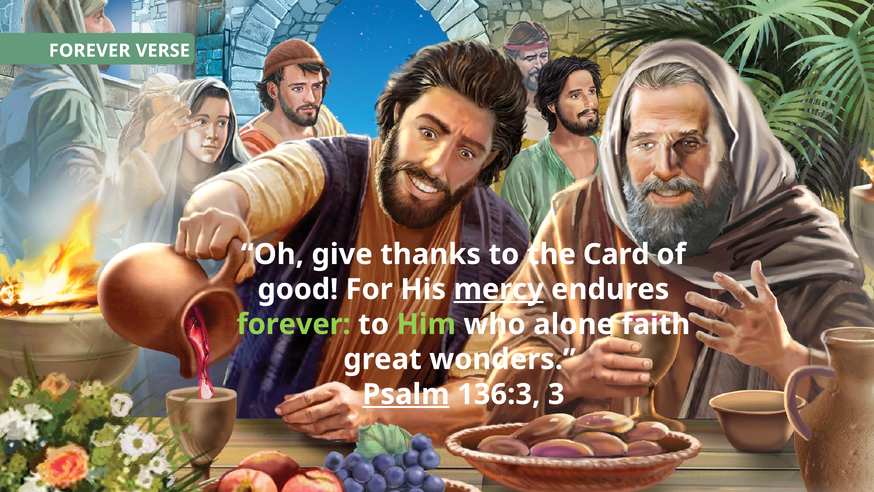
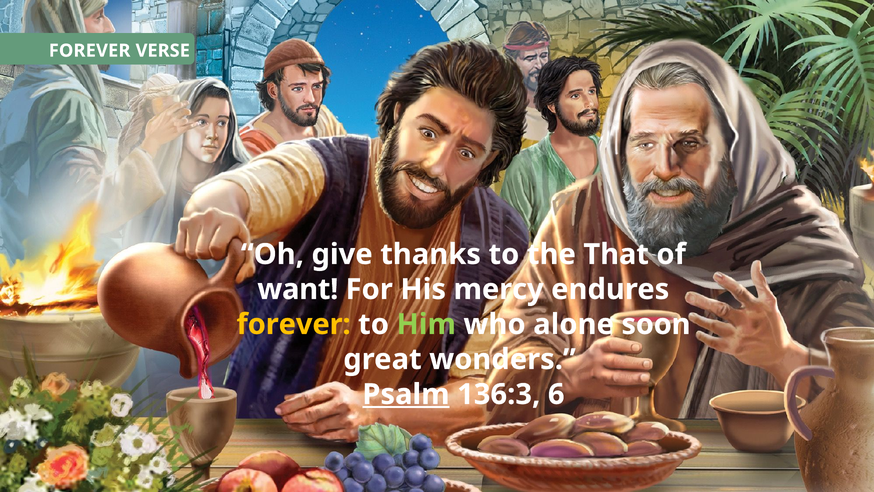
Card: Card -> That (616, 254)
good: good -> want (298, 289)
mercy underline: present -> none (499, 289)
forever colour: light green -> yellow (294, 324)
faith: faith -> soon (656, 324)
3: 3 -> 6 (556, 394)
